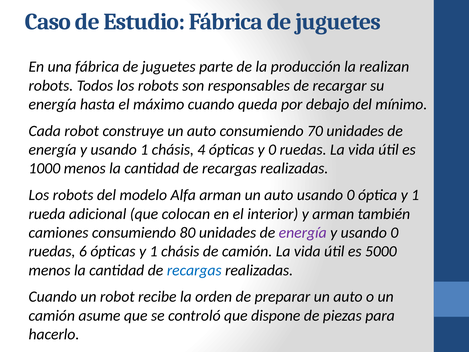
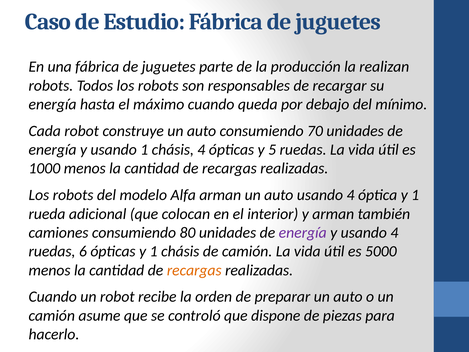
y 0: 0 -> 5 (272, 150)
auto usando 0: 0 -> 4 (351, 195)
y usando 0: 0 -> 4 (394, 232)
recargas colour: blue -> orange (194, 270)
